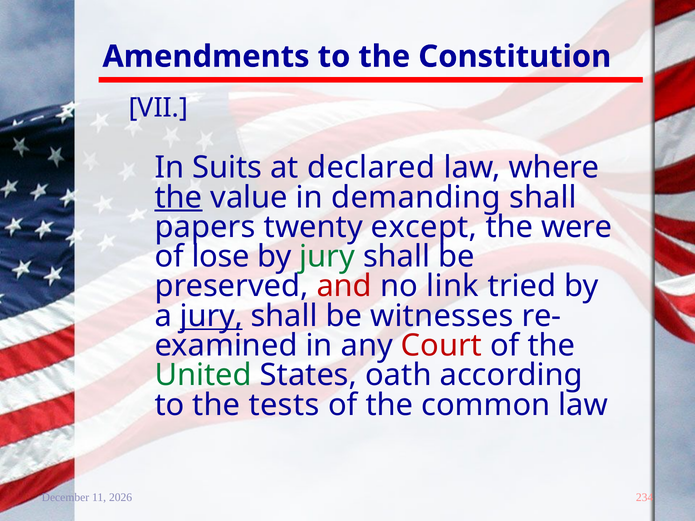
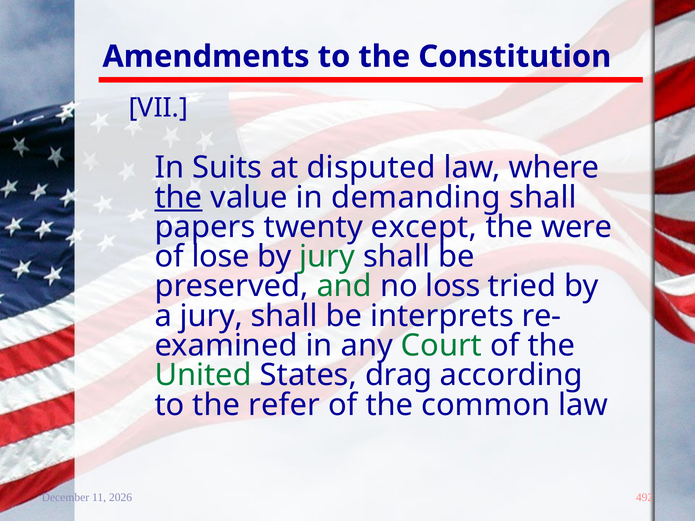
declared: declared -> disputed (371, 168)
and colour: red -> green (344, 286)
link: link -> loss (453, 286)
jury underline: present -> none (211, 316)
witnesses: witnesses -> interprets (442, 316)
Court colour: red -> green (442, 346)
oath: oath -> drag (399, 375)
tests: tests -> refer (284, 405)
234: 234 -> 492 (645, 498)
